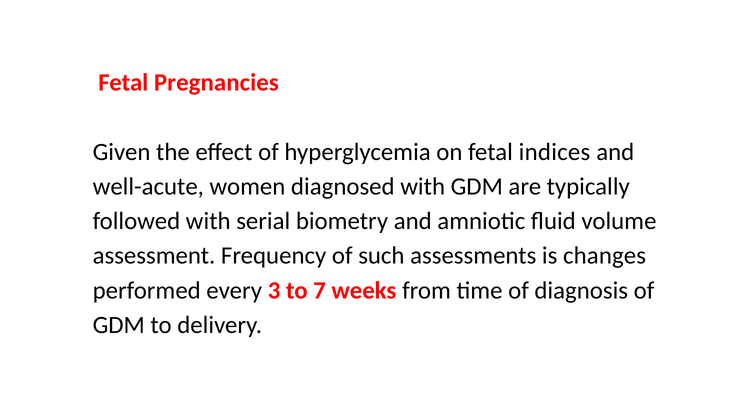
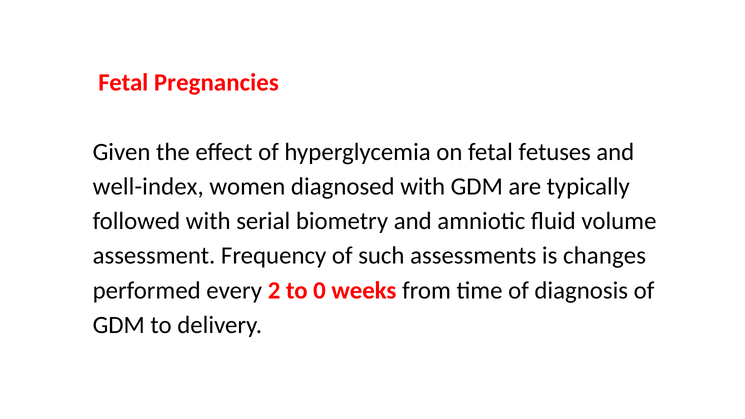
indices: indices -> fetuses (555, 152)
well-acute: well-acute -> well-index (148, 187)
3: 3 -> 2 (274, 290)
7: 7 -> 0 (320, 290)
